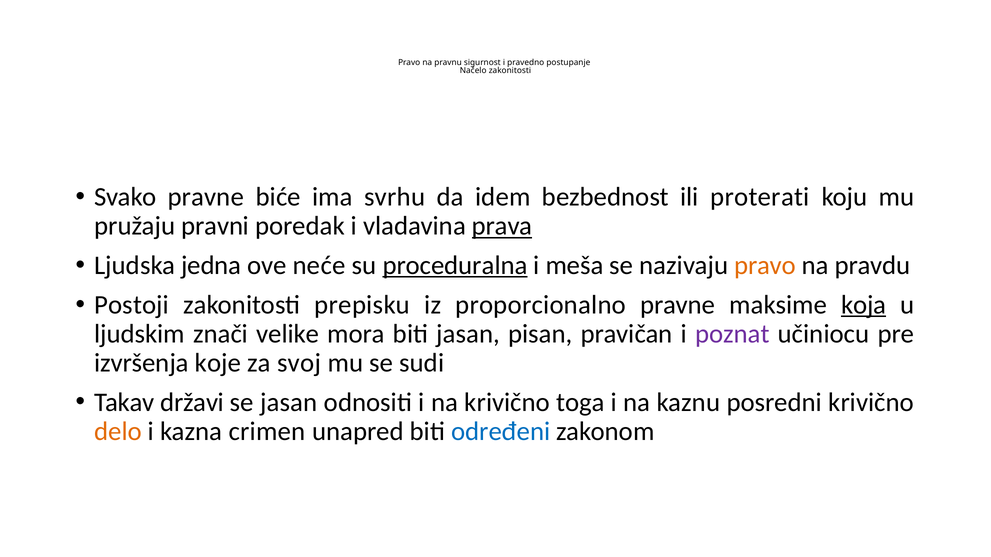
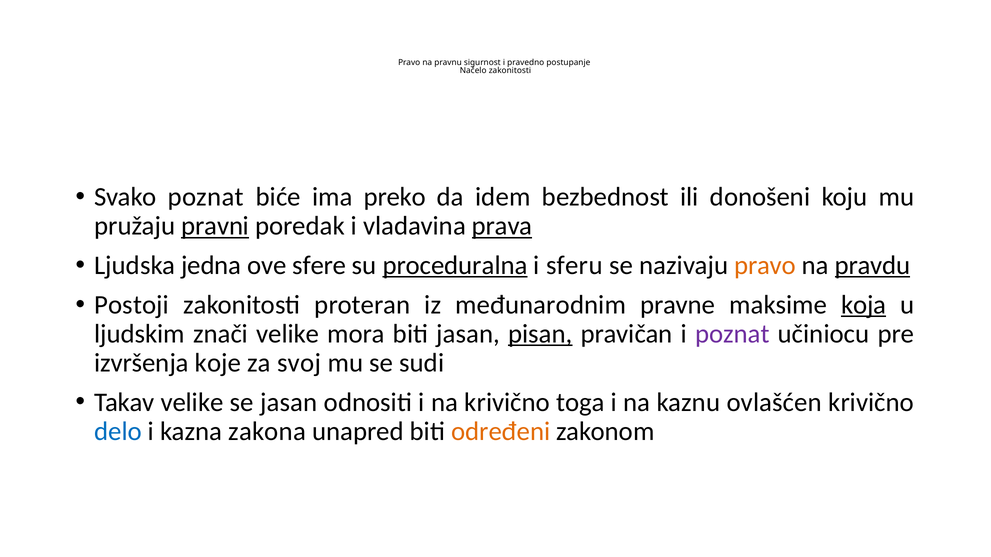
Svako pravne: pravne -> poznat (206, 197)
svrhu: svrhu -> preko (395, 197)
proterati: proterati -> donošeni (760, 197)
pravni underline: none -> present (215, 226)
neće: neće -> sfere (319, 266)
meša: meša -> sferu (574, 266)
pravdu underline: none -> present (873, 266)
prepisku: prepisku -> proteran (362, 305)
proporcionalno: proporcionalno -> međunarodnim (541, 305)
pisan underline: none -> present (540, 334)
Takav državi: državi -> velike (192, 402)
posredni: posredni -> ovlašćen (774, 402)
delo colour: orange -> blue (118, 432)
crimen: crimen -> zakona (267, 432)
određeni colour: blue -> orange (501, 432)
